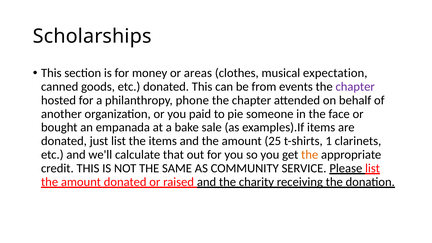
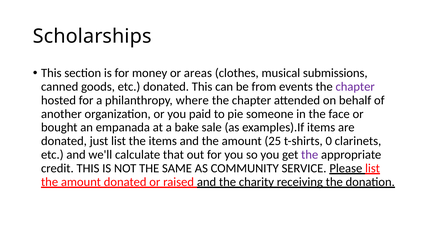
expectation: expectation -> submissions (335, 73)
phone: phone -> where (192, 100)
1: 1 -> 0 (329, 141)
the colour: orange -> purple (310, 155)
